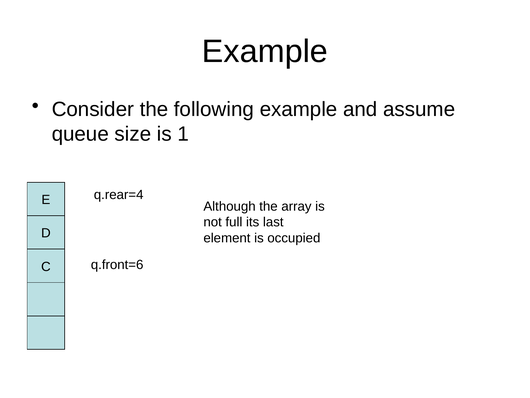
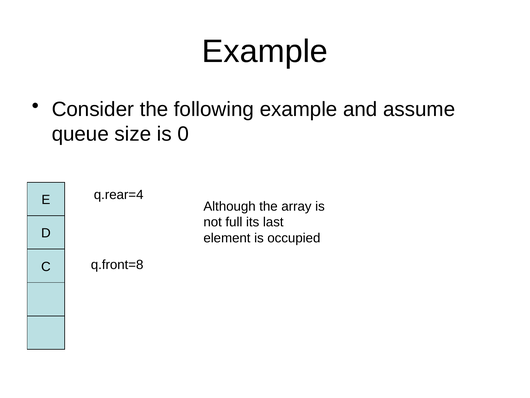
1: 1 -> 0 (183, 134)
q.front=6: q.front=6 -> q.front=8 (117, 265)
